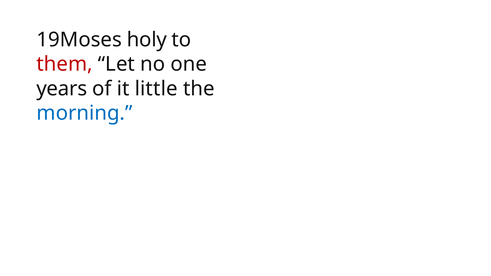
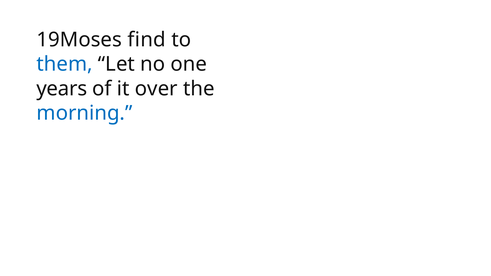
holy: holy -> find (147, 40)
them colour: red -> blue (65, 64)
little: little -> over (156, 89)
